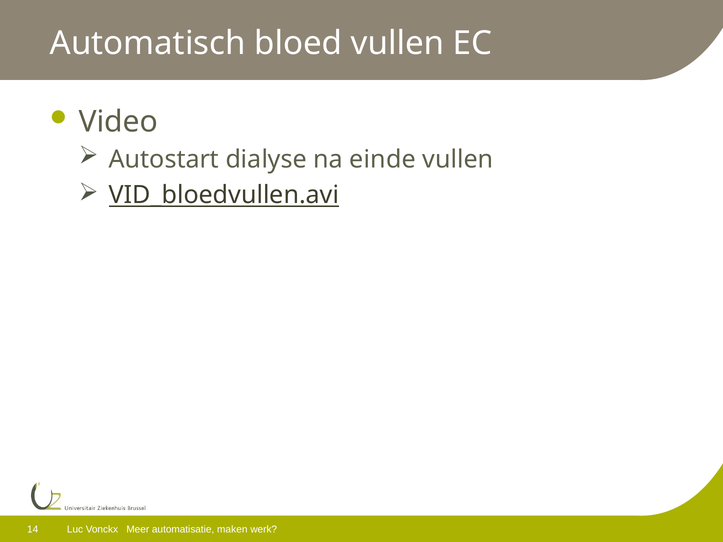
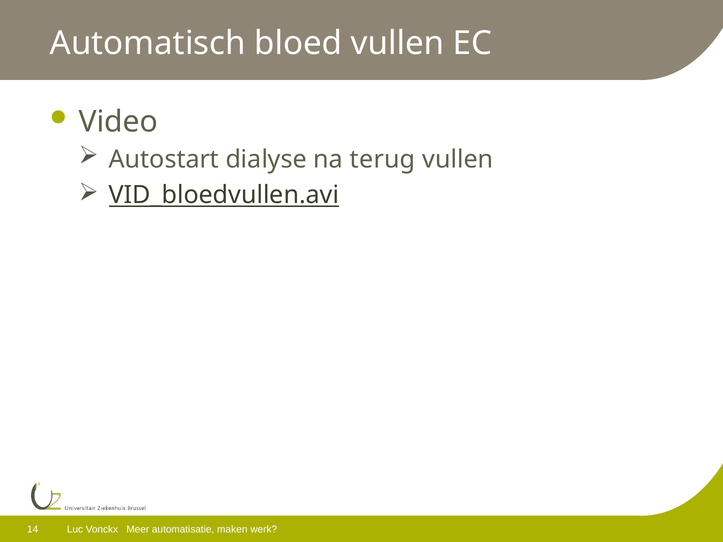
einde: einde -> terug (383, 160)
